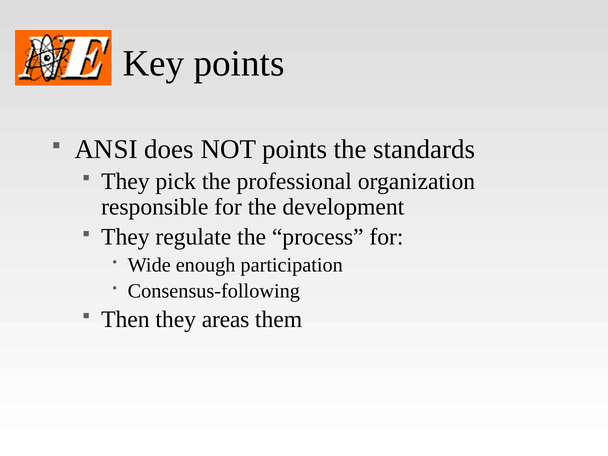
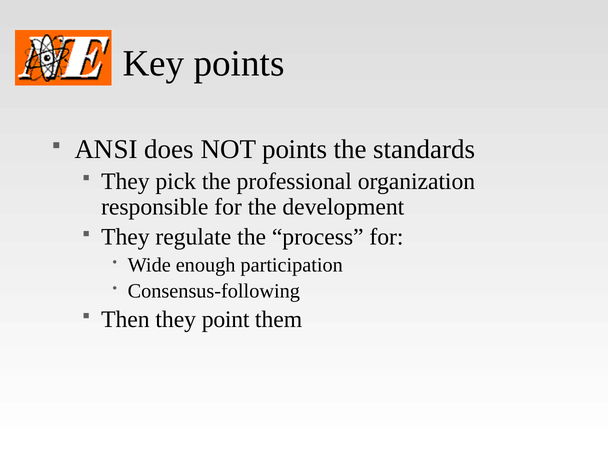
areas: areas -> point (226, 319)
